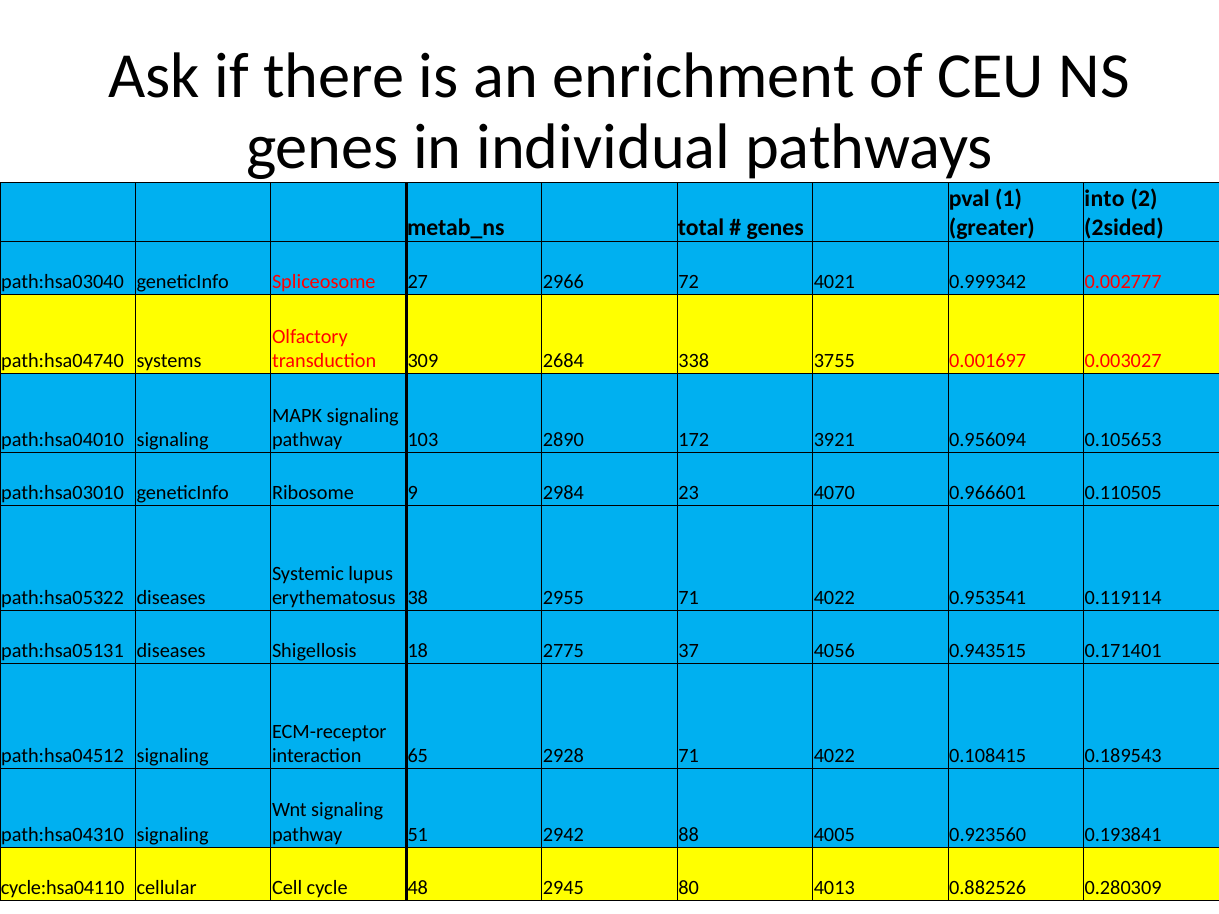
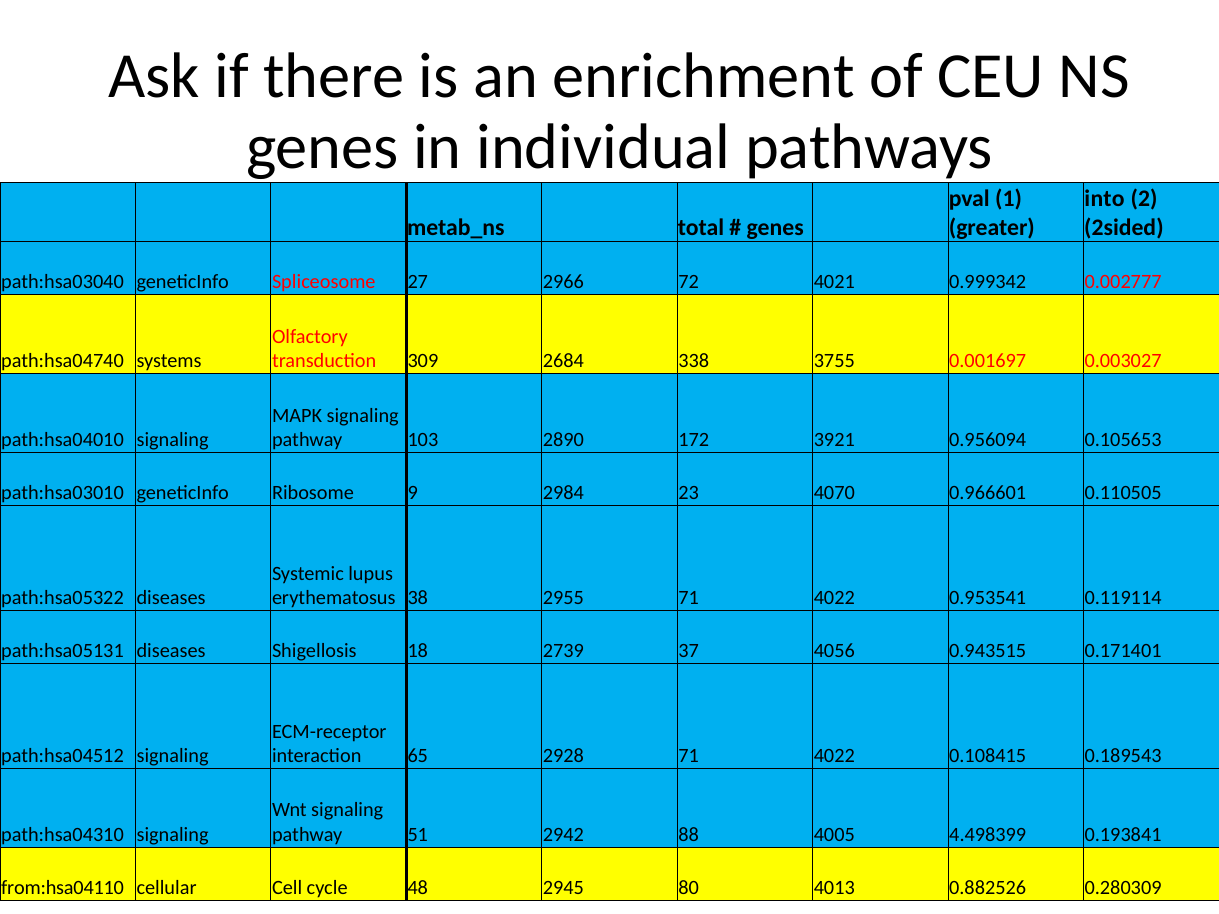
2775: 2775 -> 2739 (563, 651)
0.923560: 0.923560 -> 4.498399 (988, 835)
cycle:hsa04110: cycle:hsa04110 -> from:hsa04110 (63, 888)
